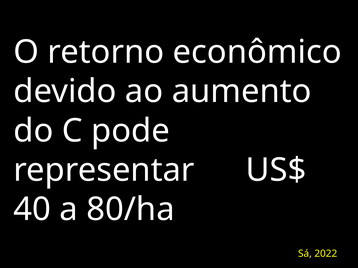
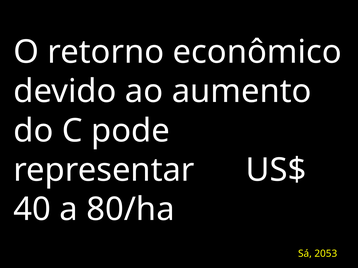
2022: 2022 -> 2053 (326, 254)
